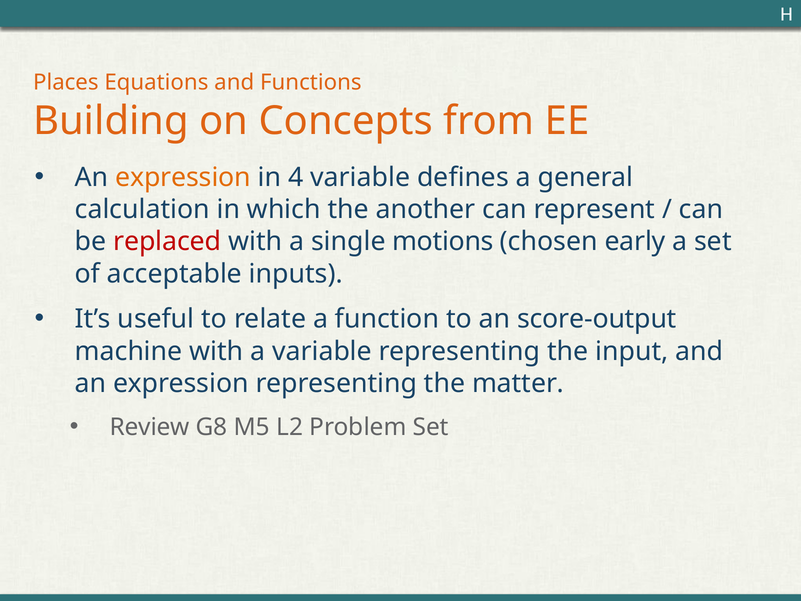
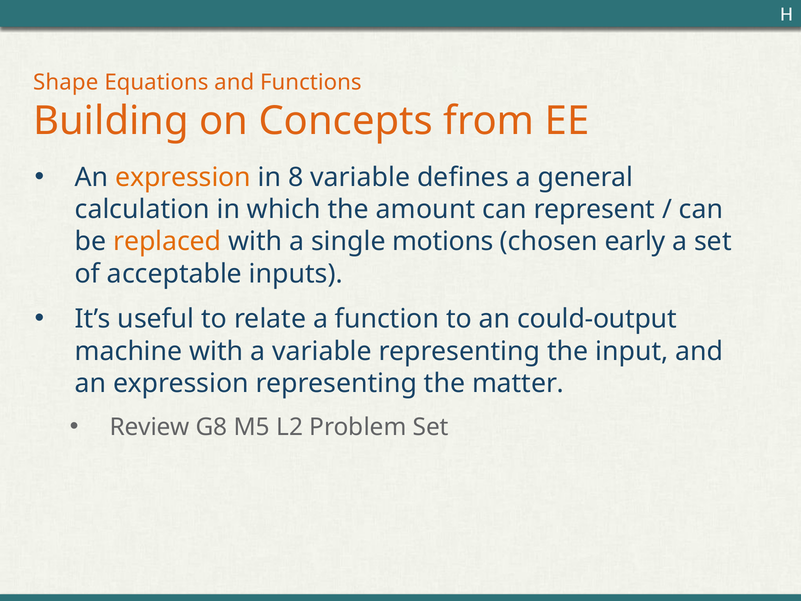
Places: Places -> Shape (66, 83)
4: 4 -> 8 (296, 177)
another: another -> amount (426, 210)
replaced colour: red -> orange (167, 242)
score-output: score-output -> could-output (597, 319)
